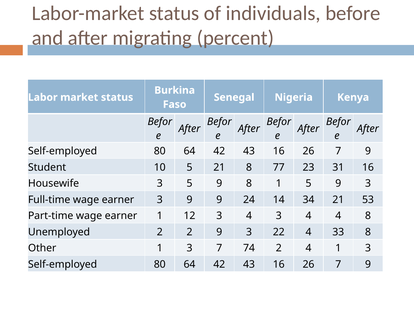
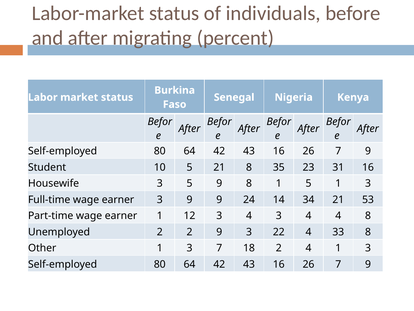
77: 77 -> 35 (279, 167)
1 5 9: 9 -> 1 (338, 183)
74: 74 -> 18 (249, 248)
